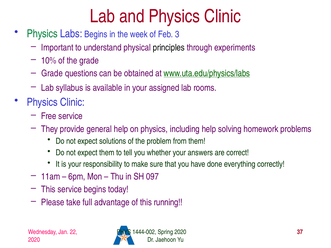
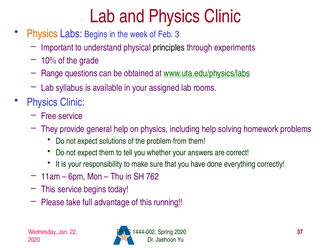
Physics colour: green -> orange (42, 34)
Grade: Grade -> Range (52, 73)
097: 097 -> 762 (152, 177)
